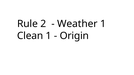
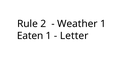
Clean: Clean -> Eaten (30, 36)
Origin: Origin -> Letter (74, 36)
